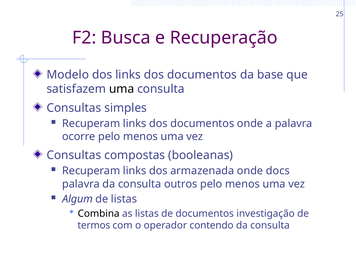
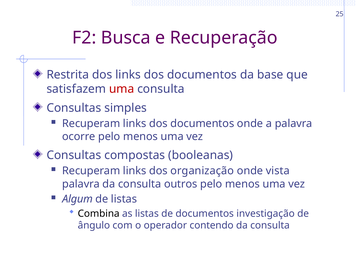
Modelo: Modelo -> Restrita (68, 75)
uma colour: black -> red (122, 89)
armazenada: armazenada -> organização (202, 171)
docs: docs -> vista (278, 171)
termos: termos -> ângulo (94, 225)
